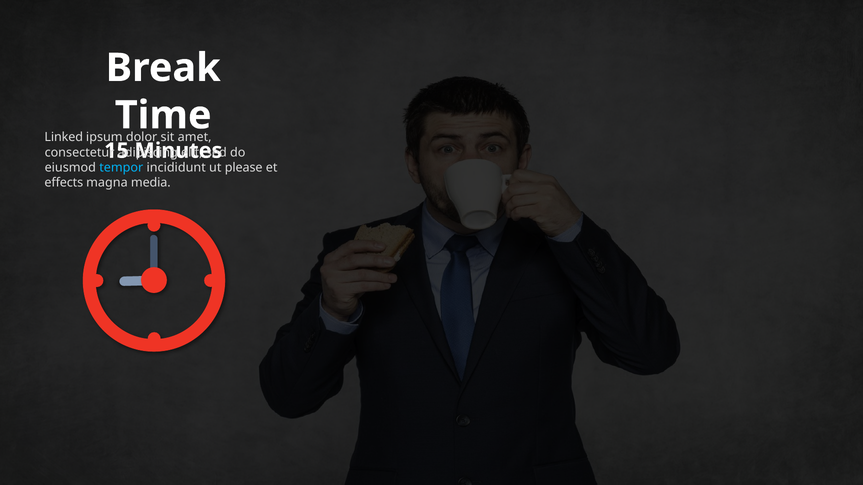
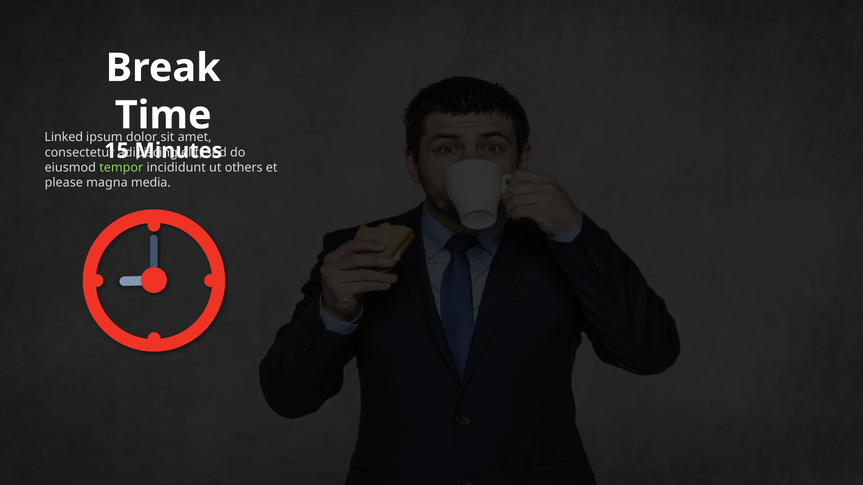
tempor colour: light blue -> light green (121, 168)
please: please -> others (244, 168)
effects: effects -> please (64, 183)
